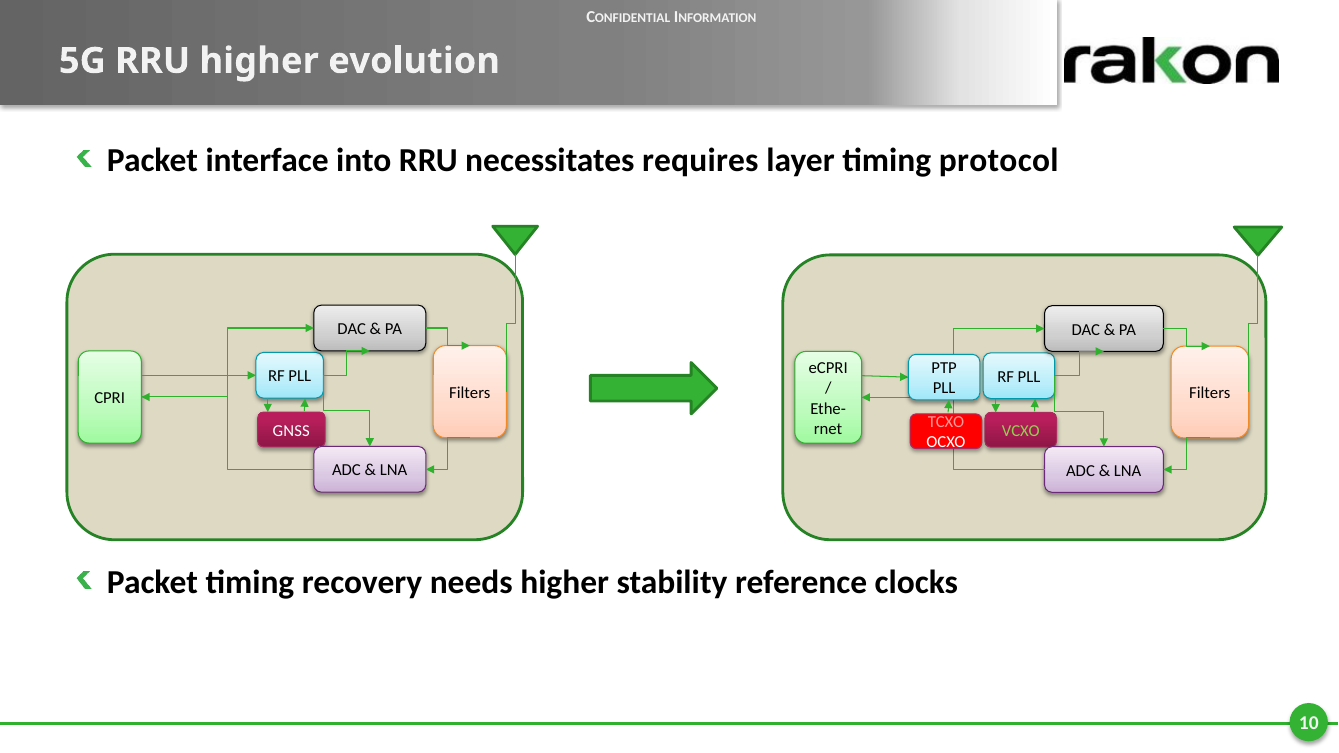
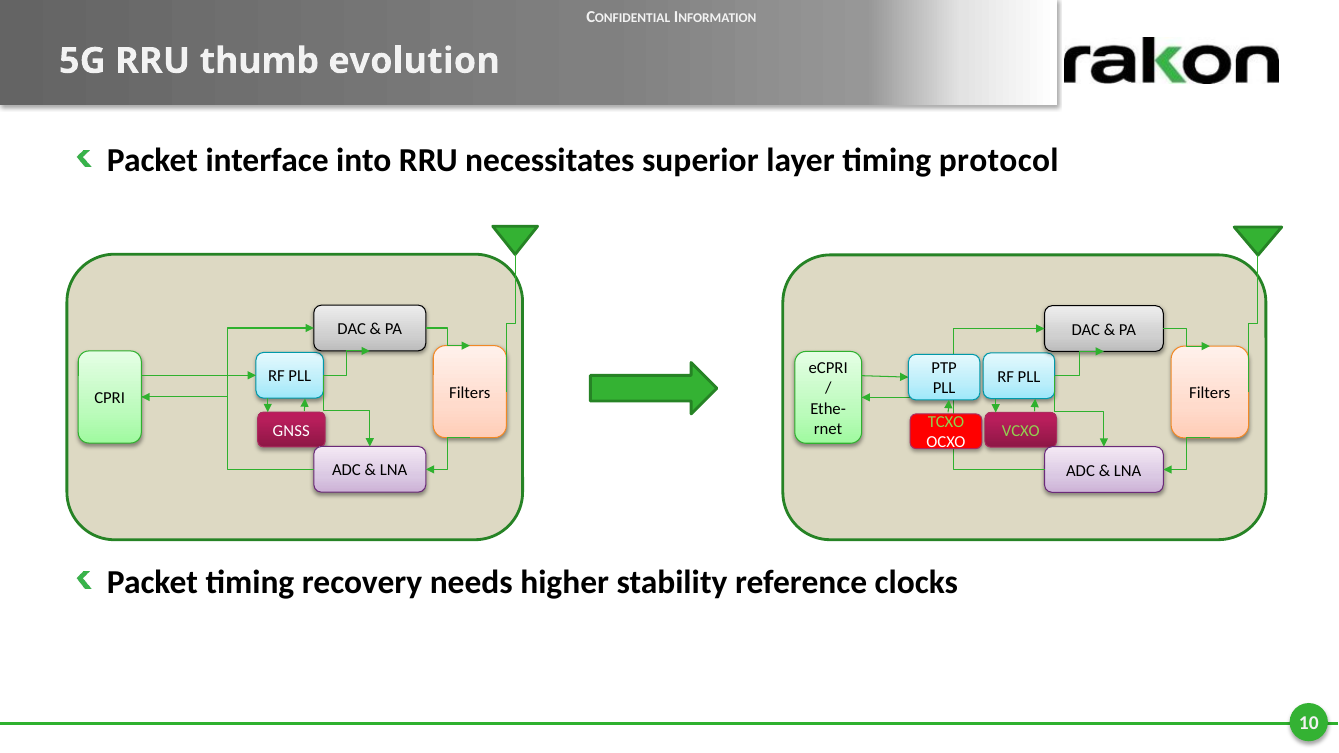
RRU higher: higher -> thumb (259, 61)
requires: requires -> superior (700, 161)
TCXO colour: pink -> light green (946, 422)
